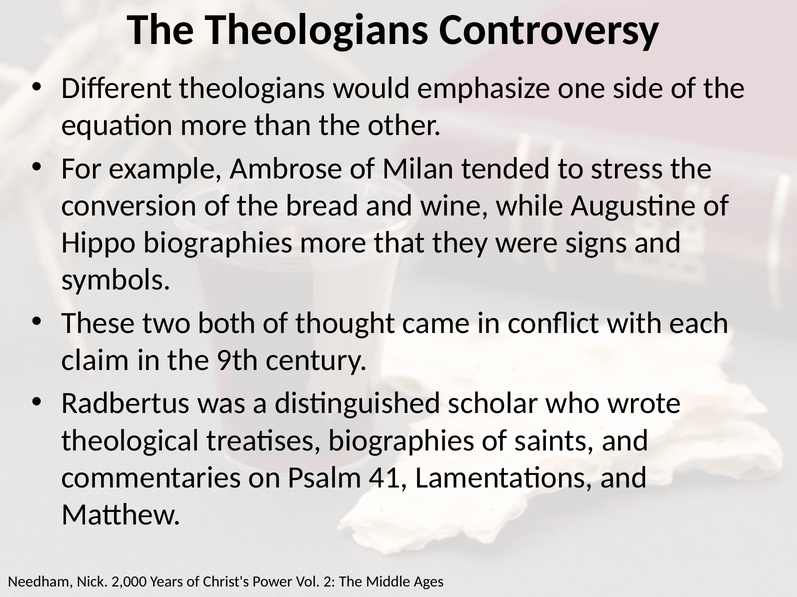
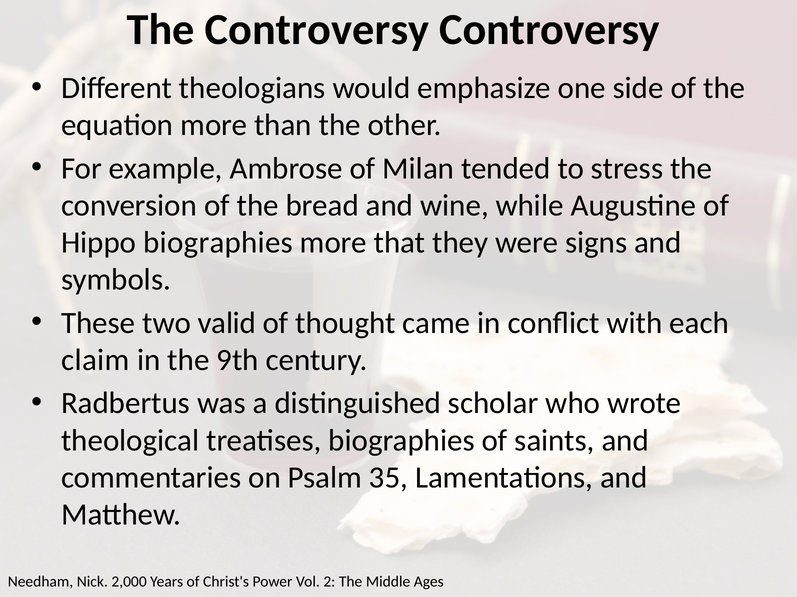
The Theologians: Theologians -> Controversy (317, 30)
both: both -> valid (227, 323)
41: 41 -> 35 (389, 478)
